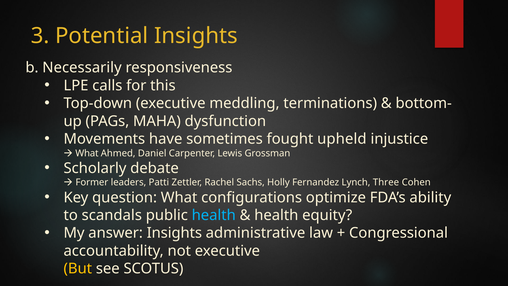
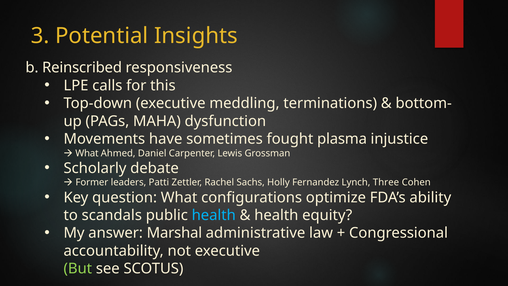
Necessarily: Necessarily -> Reinscribed (82, 68)
upheld: upheld -> plasma (342, 139)
answer Insights: Insights -> Marshal (174, 233)
But colour: yellow -> light green (78, 268)
